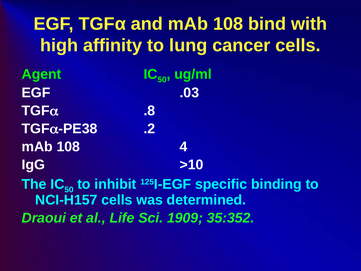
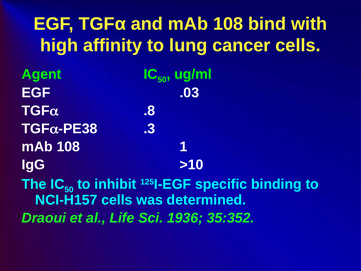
.2: .2 -> .3 (149, 129)
4: 4 -> 1 (184, 146)
1909: 1909 -> 1936 (185, 218)
